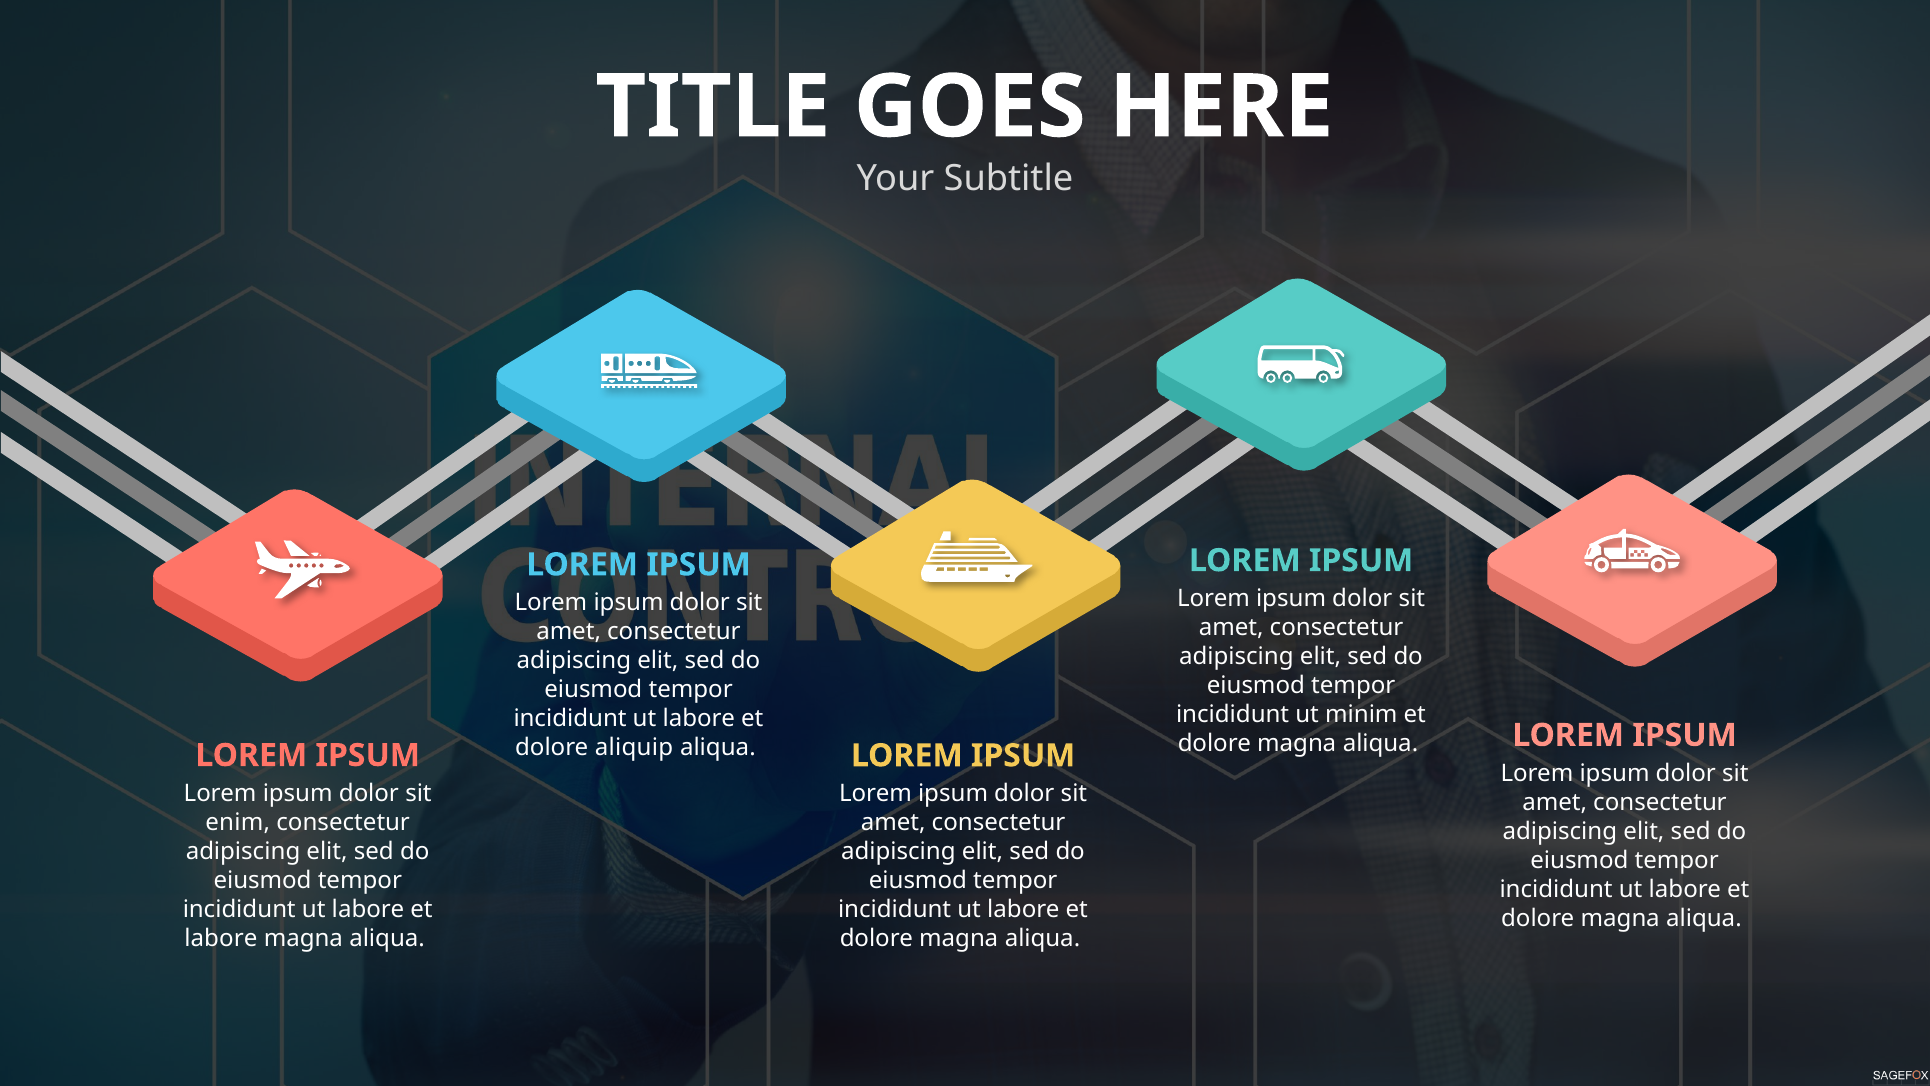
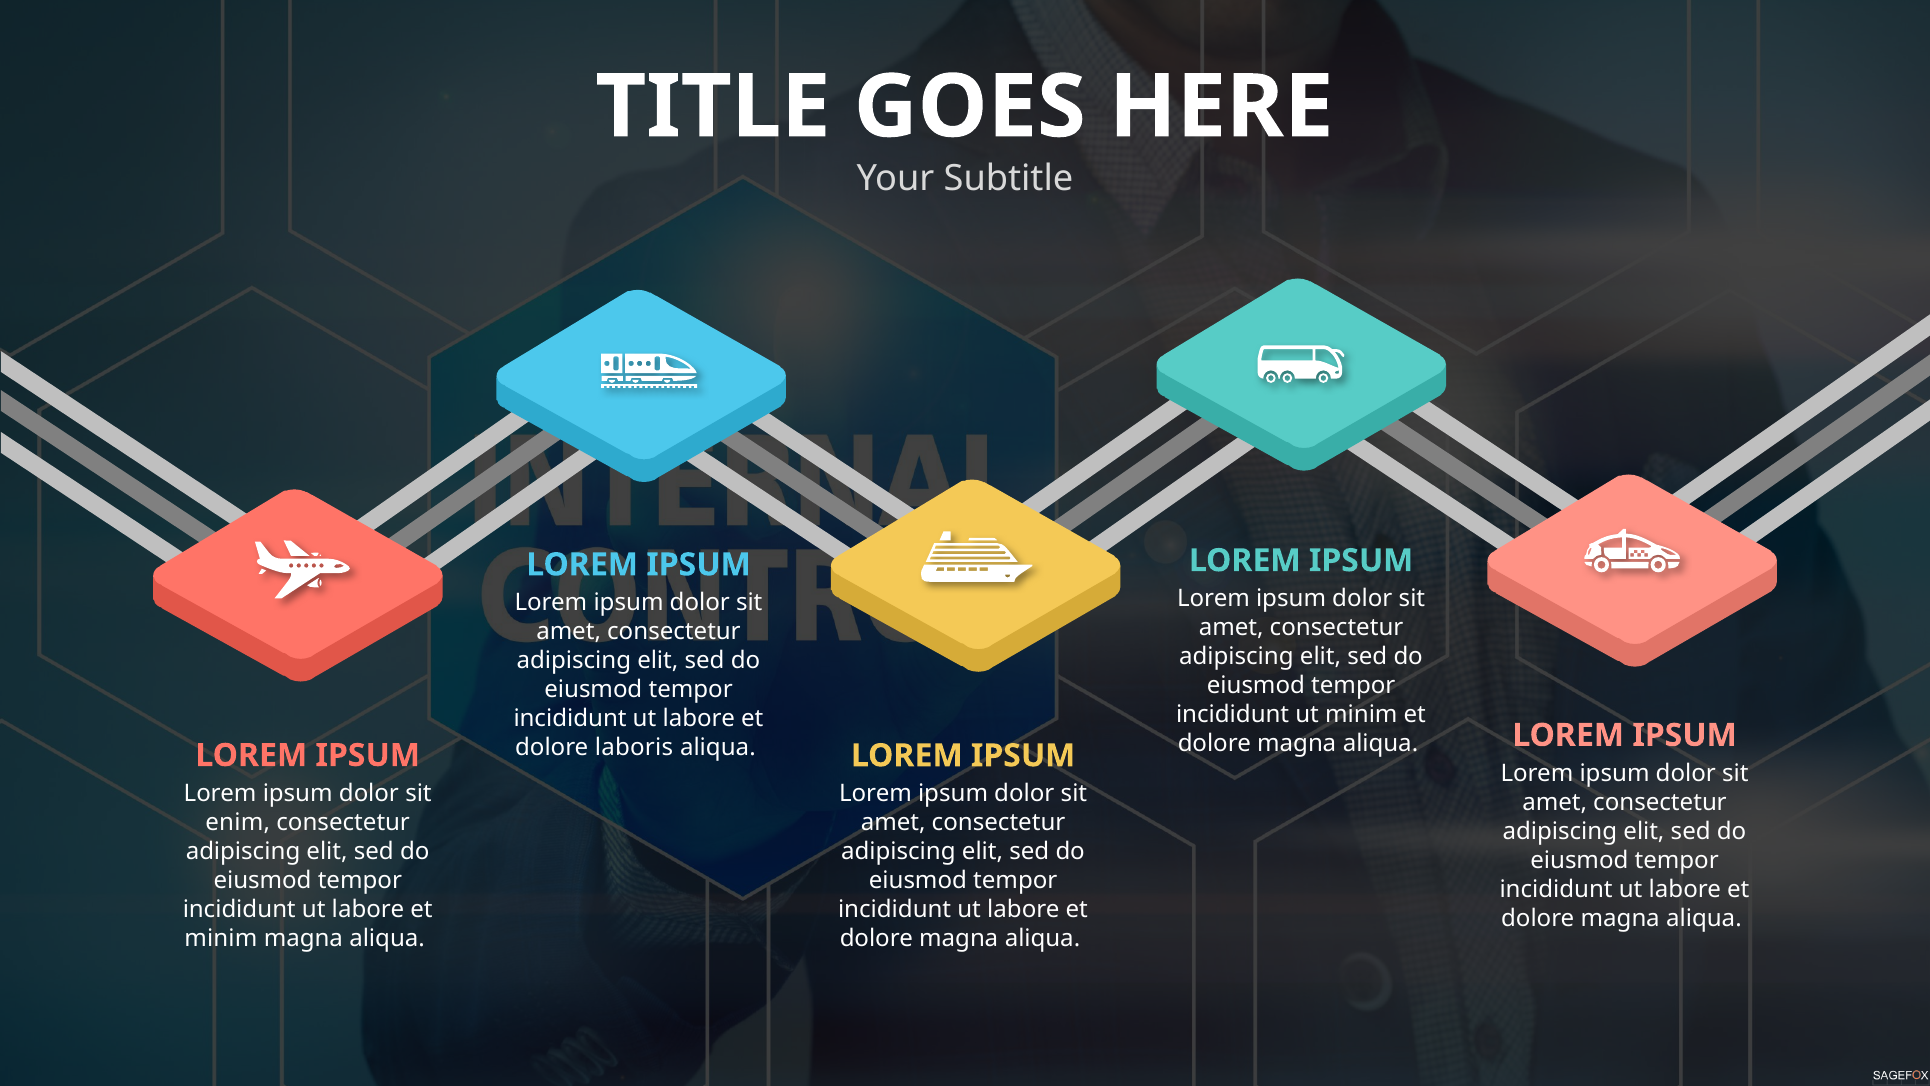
aliquip: aliquip -> laboris (634, 747)
labore: labore -> minim (221, 938)
